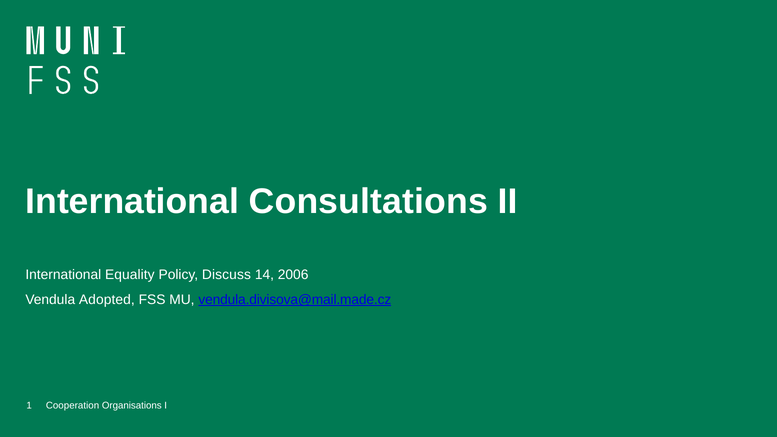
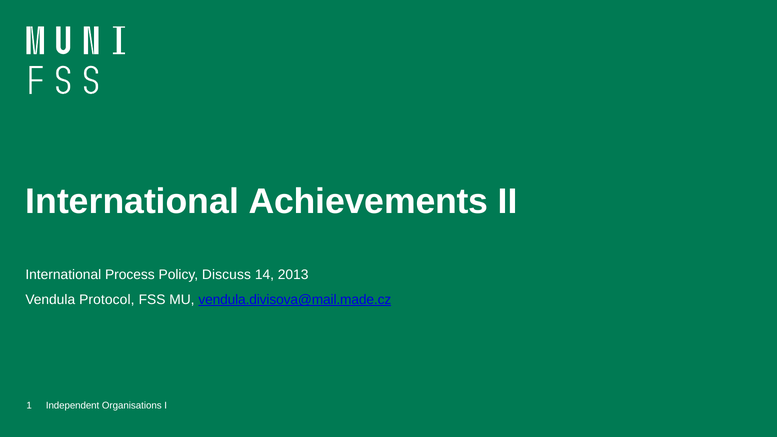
Consultations: Consultations -> Achievements (368, 202)
Equality: Equality -> Process (130, 275)
2006: 2006 -> 2013 (293, 275)
Adopted: Adopted -> Protocol (107, 300)
Cooperation: Cooperation -> Independent (73, 406)
